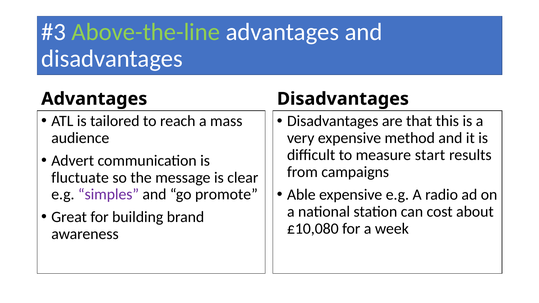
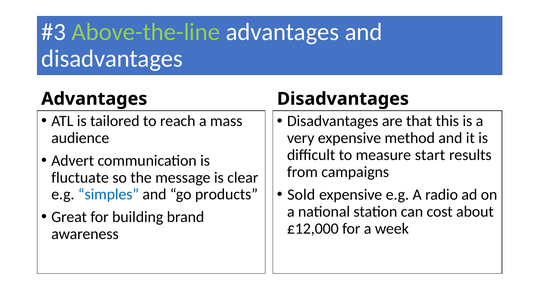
Able: Able -> Sold (301, 195)
simples colour: purple -> blue (109, 195)
promote: promote -> products (226, 195)
£10,080: £10,080 -> £12,000 (313, 229)
